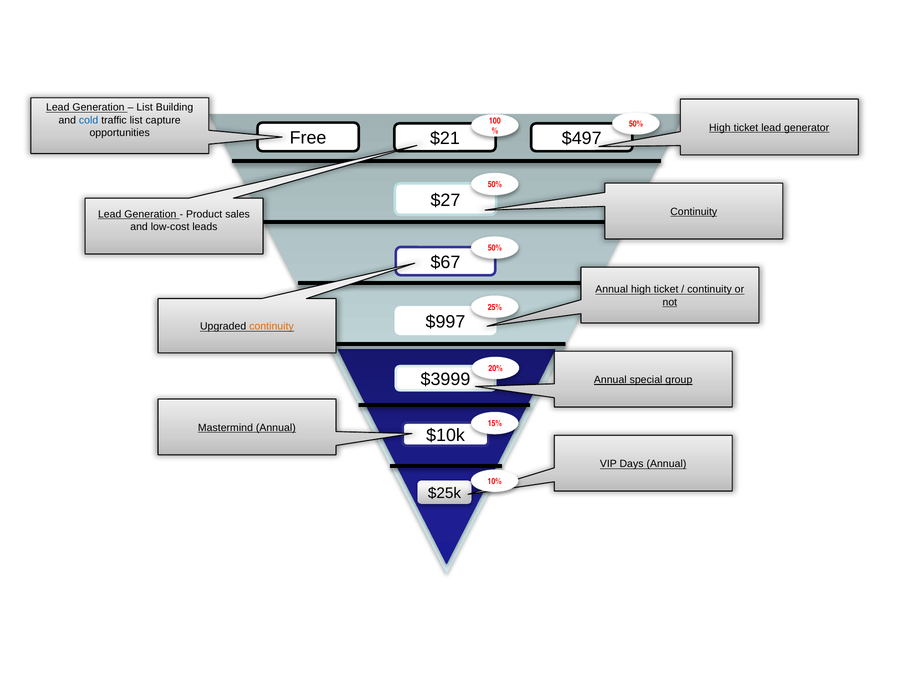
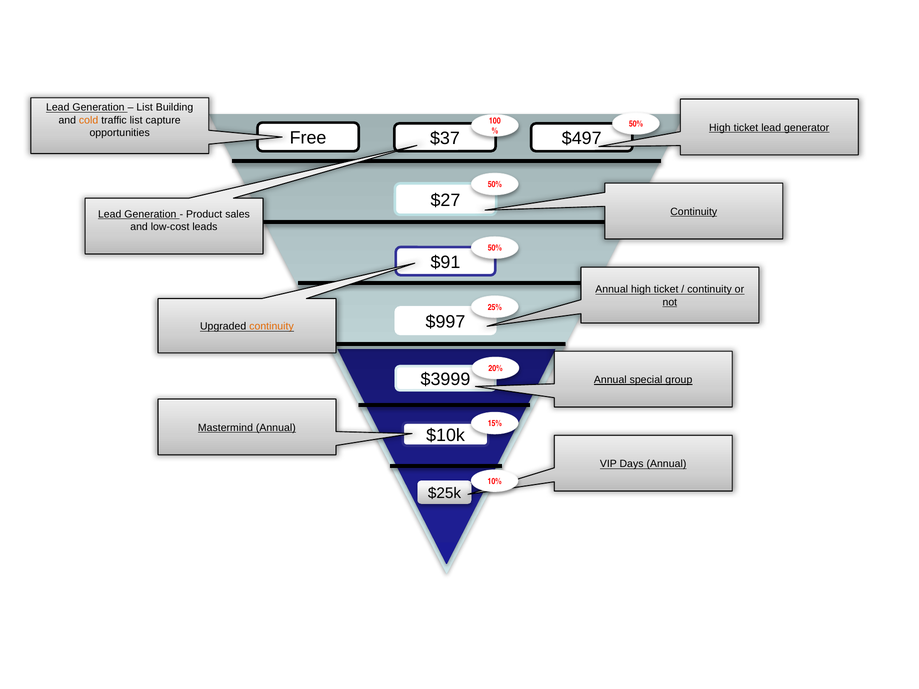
cold colour: blue -> orange (89, 120)
$21: $21 -> $37 (445, 139)
$67: $67 -> $91 (445, 262)
